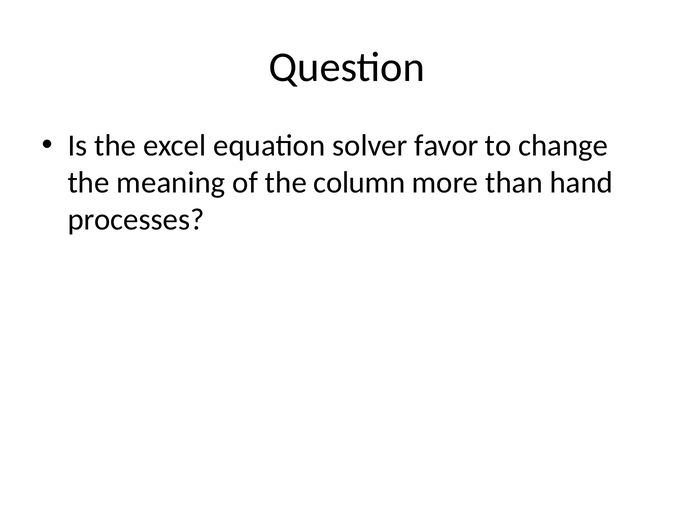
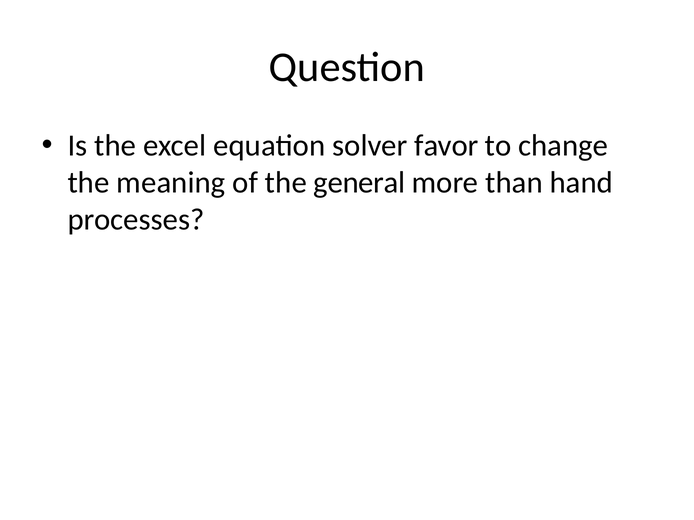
column: column -> general (359, 183)
